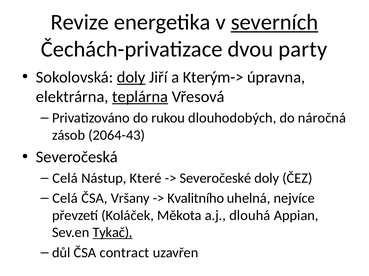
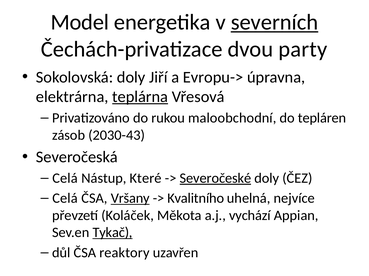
Revize: Revize -> Model (80, 22)
doly underline: present -> none (131, 77)
Kterým->: Kterým-> -> Evropu-> (213, 77)
dlouhodobých: dlouhodobých -> maloobchodní (232, 118)
náročná: náročná -> tepláren (322, 118)
2064-43: 2064-43 -> 2030-43 (117, 136)
Severočeské underline: none -> present (215, 179)
Vršany underline: none -> present (130, 199)
dlouhá: dlouhá -> vychází (250, 216)
contract: contract -> reaktory (124, 253)
